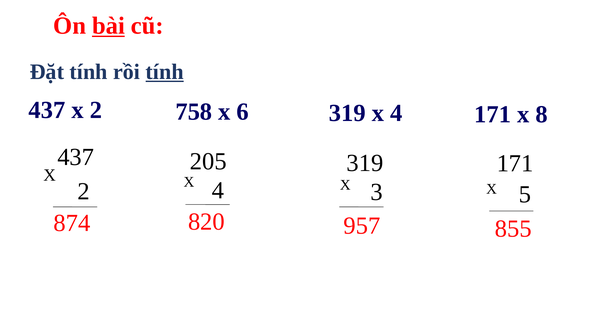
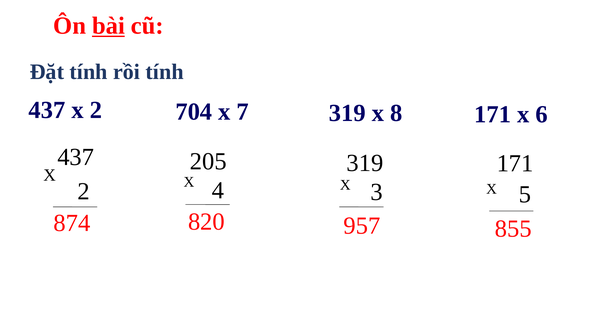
tính underline: present -> none (165, 72)
758: 758 -> 704 (194, 111)
6: 6 -> 7 (243, 111)
x 4: 4 -> 8 (396, 113)
8: 8 -> 6 (542, 114)
